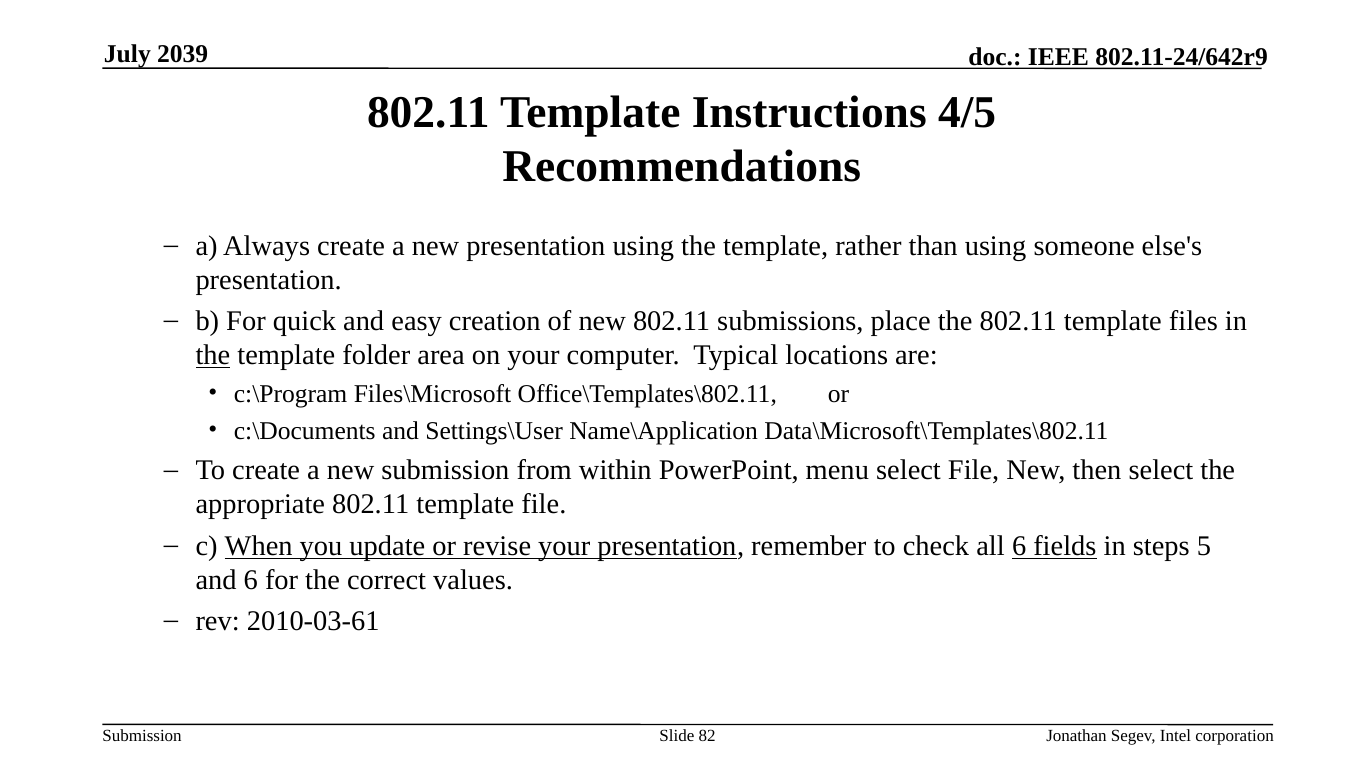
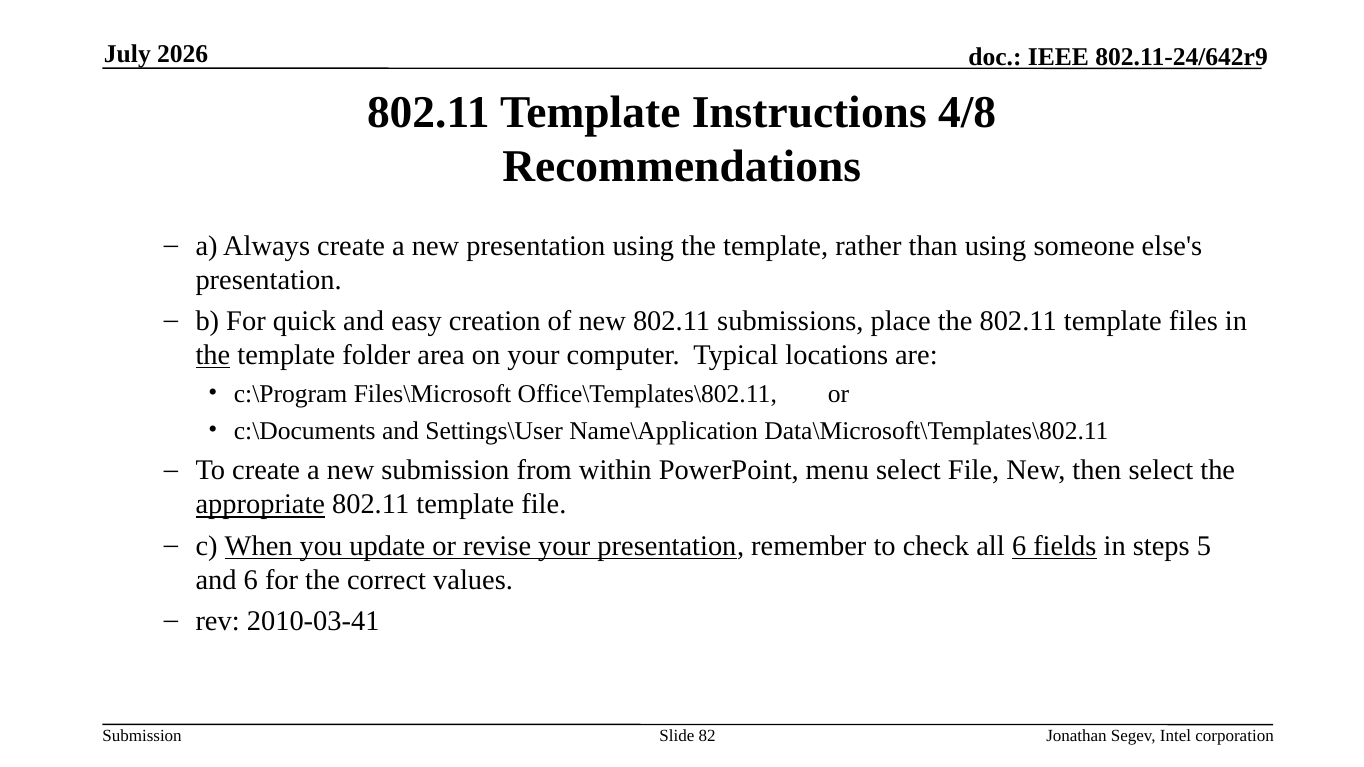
2039: 2039 -> 2026 (183, 54)
4/5: 4/5 -> 4/8 (967, 112)
appropriate underline: none -> present (260, 505)
2010-03-61: 2010-03-61 -> 2010-03-41 (313, 621)
